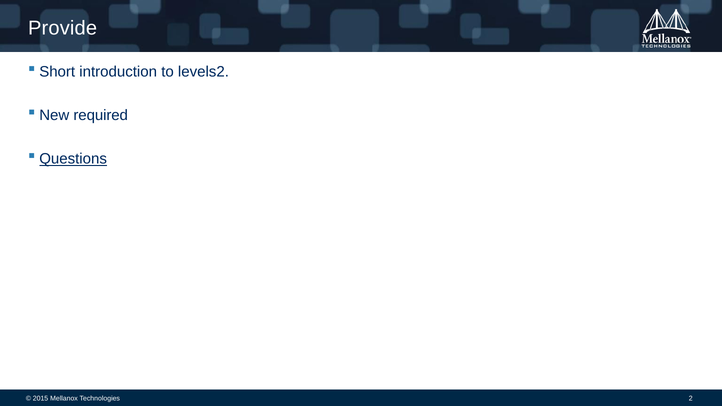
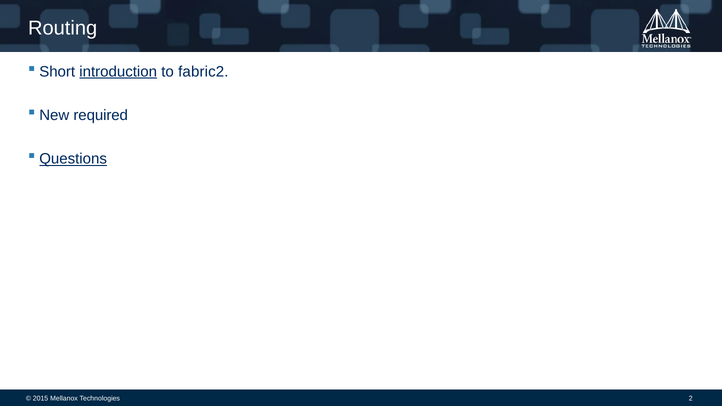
Provide: Provide -> Routing (63, 28)
introduction underline: none -> present (118, 72)
levels2: levels2 -> fabric2 (203, 72)
